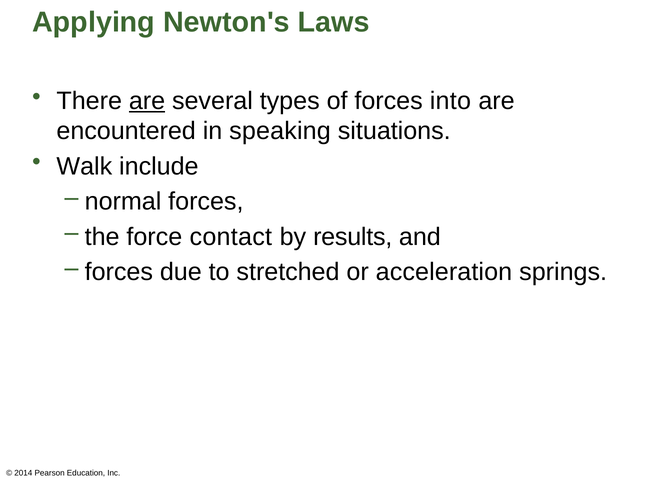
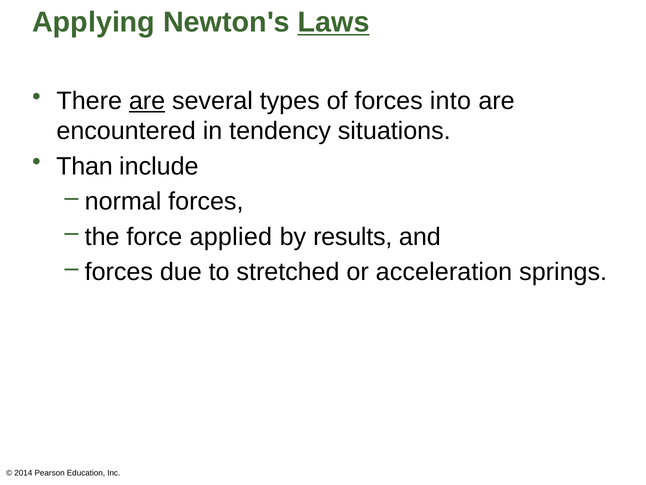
Laws underline: none -> present (334, 22)
speaking: speaking -> tendency (280, 131)
Walk: Walk -> Than (84, 166)
contact: contact -> applied (231, 236)
